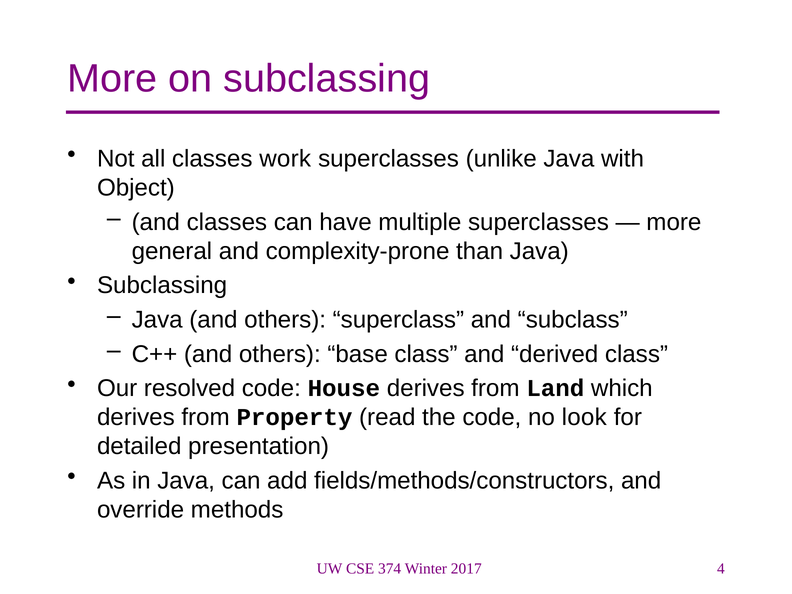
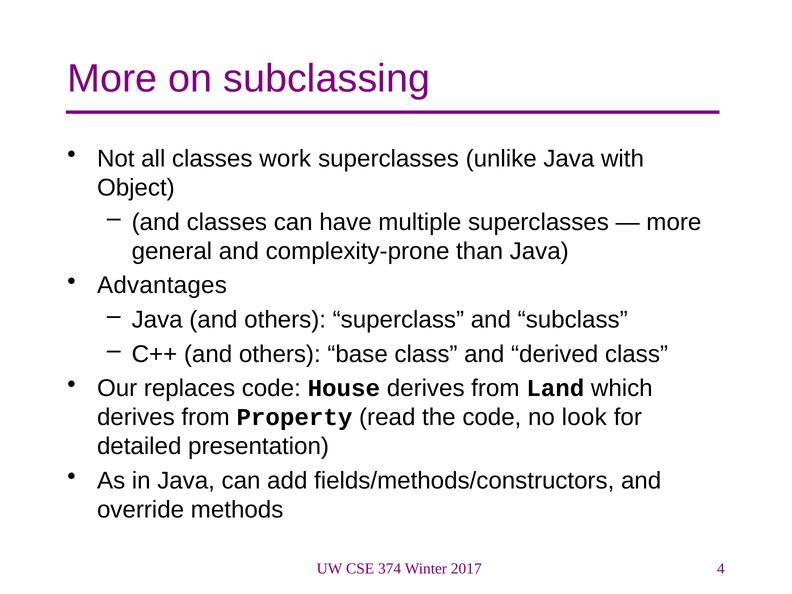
Subclassing: Subclassing -> Advantages (162, 285)
resolved: resolved -> replaces (189, 388)
